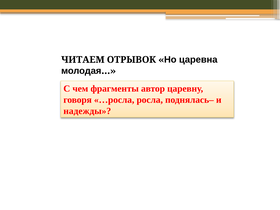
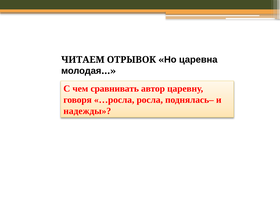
фрагменты: фрагменты -> сравнивать (115, 89)
